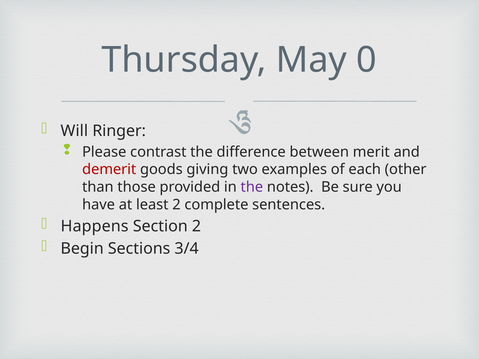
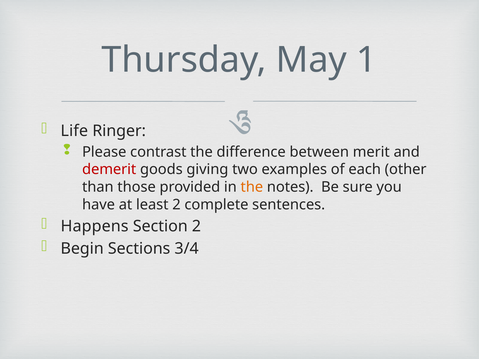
0: 0 -> 1 (367, 60)
Will: Will -> Life (74, 131)
the colour: purple -> orange (252, 187)
